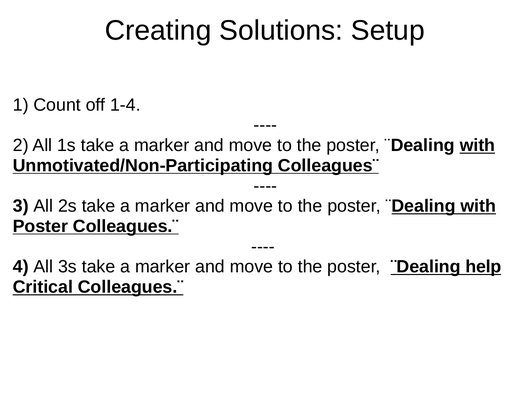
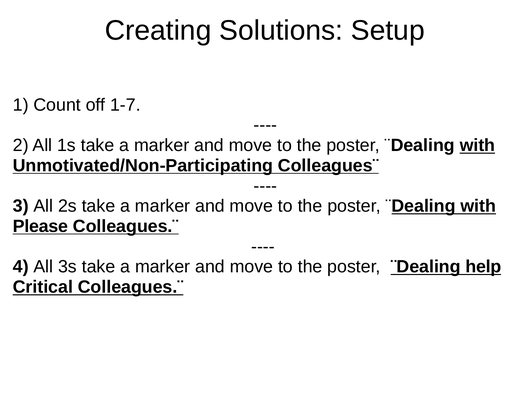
1-4: 1-4 -> 1-7 (125, 105)
Poster: Poster -> Please (40, 227)
